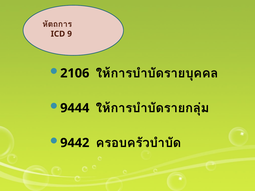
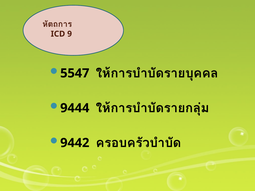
2106: 2106 -> 5547 (75, 73)
